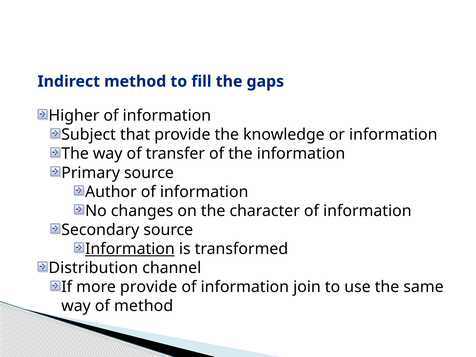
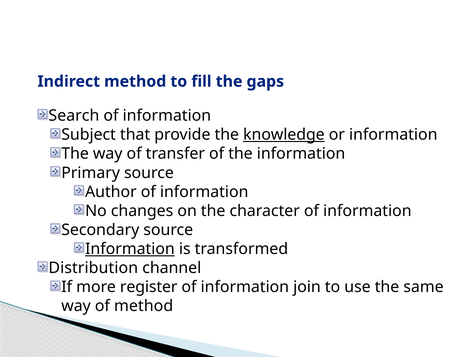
Higher: Higher -> Search (74, 116)
knowledge underline: none -> present (284, 135)
more provide: provide -> register (149, 287)
